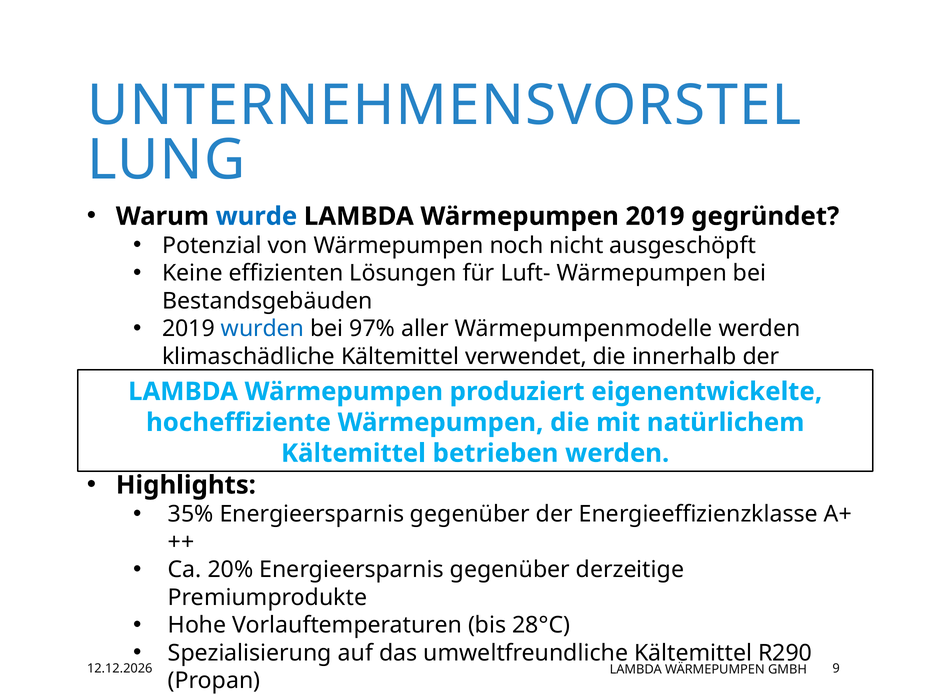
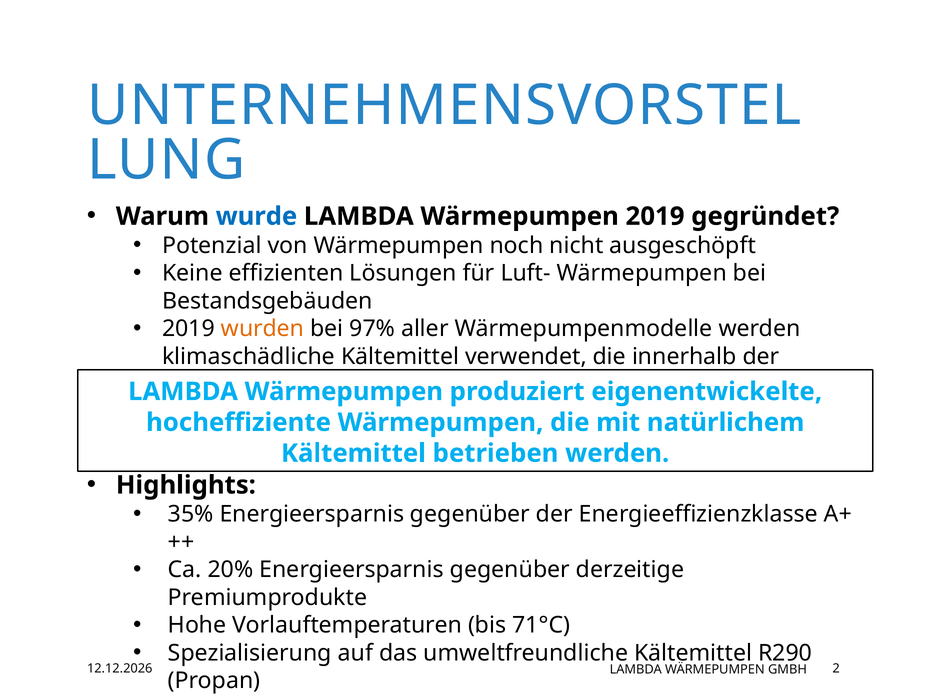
wurden colour: blue -> orange (263, 329)
28°C: 28°C -> 71°C (541, 626)
9: 9 -> 2 (836, 669)
